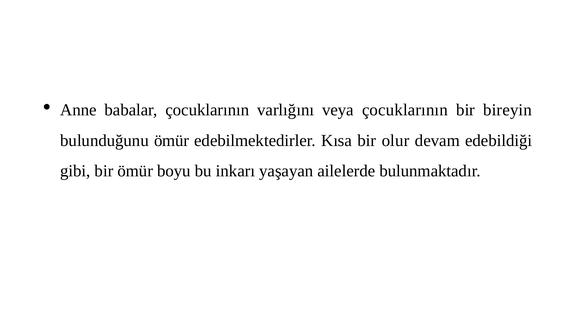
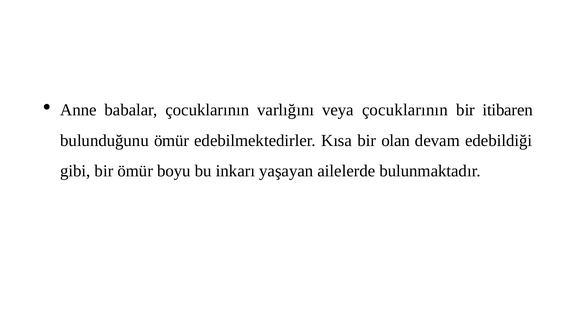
bireyin: bireyin -> itibaren (508, 110)
olur: olur -> olan (396, 140)
